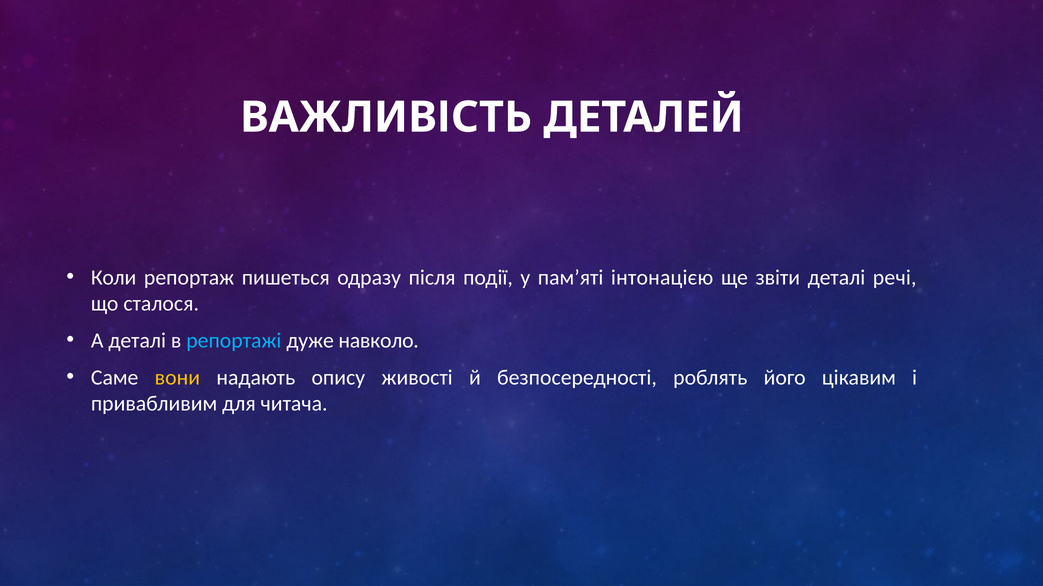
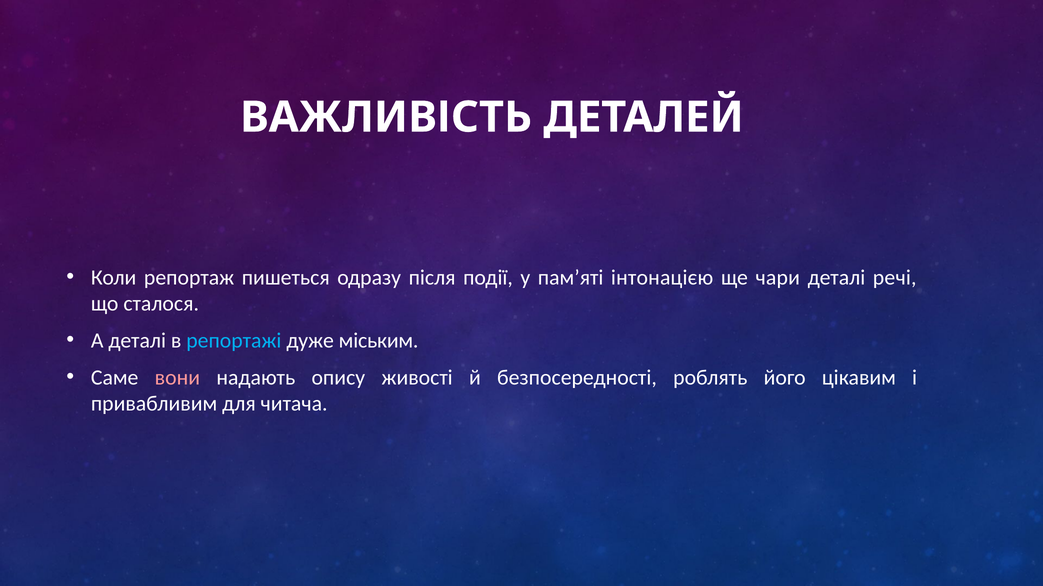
звіти: звіти -> чари (778, 278)
навколо: навколо -> міським (379, 341)
вони colour: yellow -> pink (177, 378)
